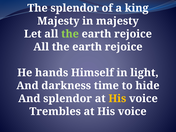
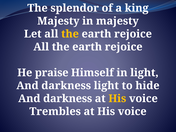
the colour: light green -> yellow (70, 34)
hands: hands -> praise (52, 73)
darkness time: time -> light (106, 86)
splendor: splendor -> darkness (68, 99)
